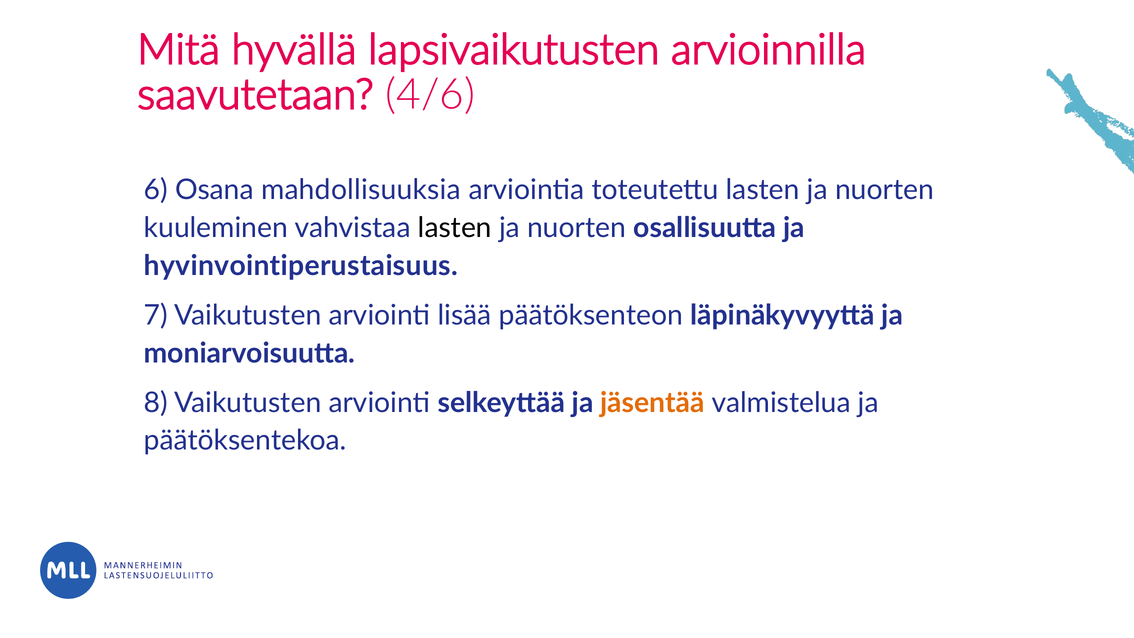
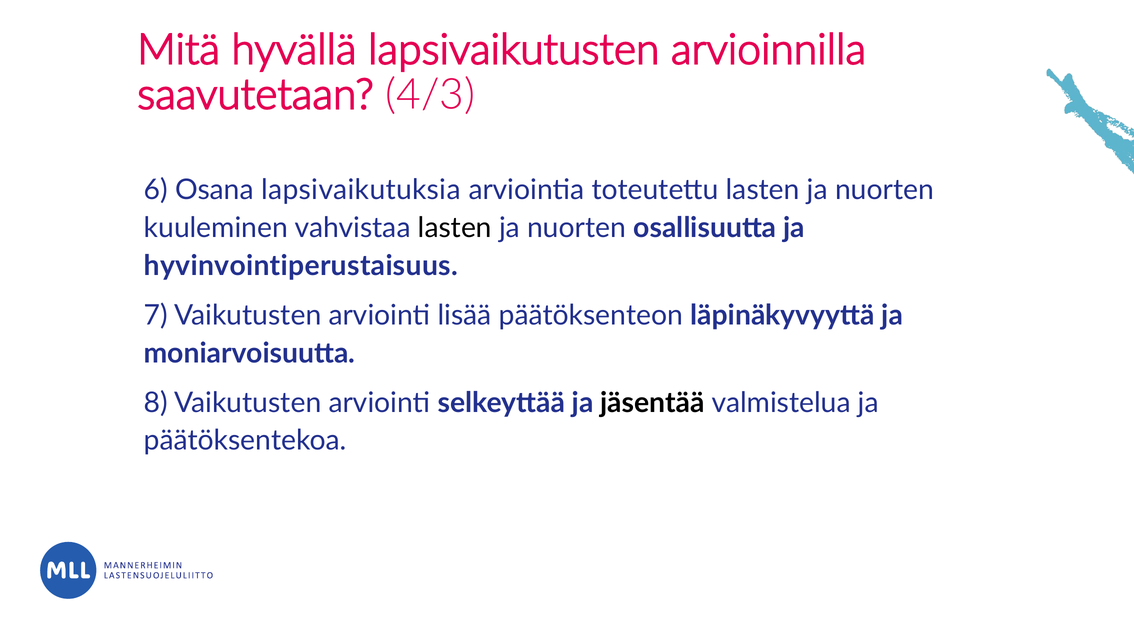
4/6: 4/6 -> 4/3 (430, 95)
mahdollisuuksia: mahdollisuuksia -> lapsivaikutuksia (361, 190)
jäsentää colour: orange -> black (652, 403)
